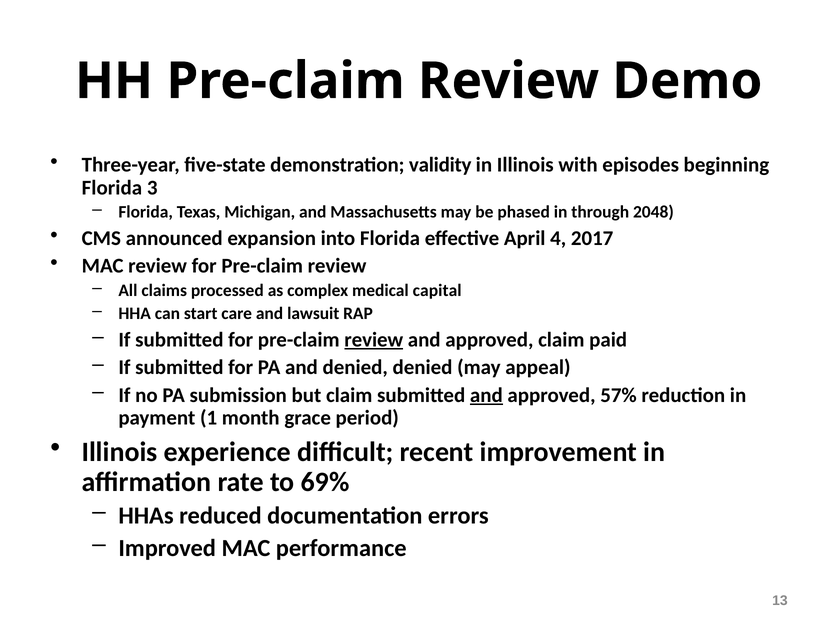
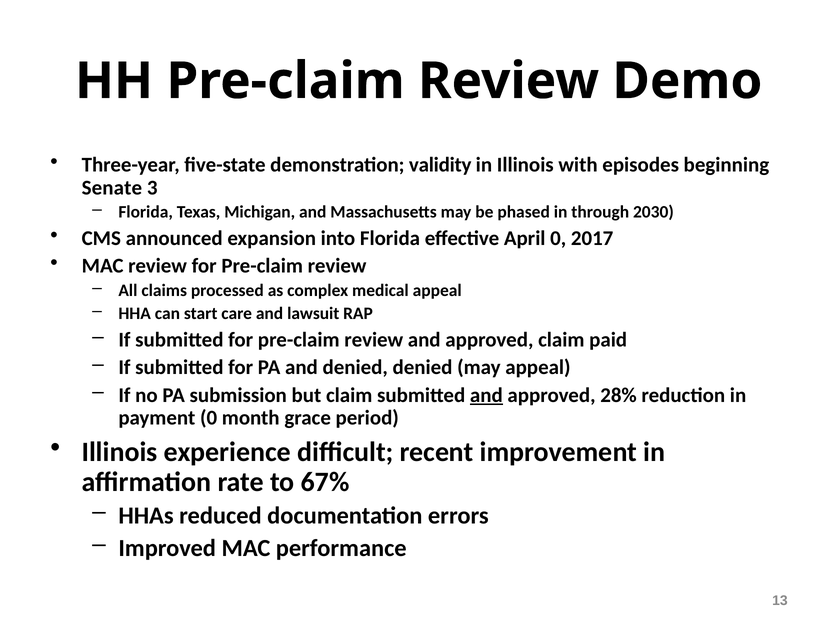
Florida: Florida -> Senate (112, 188)
2048: 2048 -> 2030 (653, 212)
April 4: 4 -> 0 (558, 238)
medical capital: capital -> appeal (437, 290)
review underline: present -> none (374, 340)
57%: 57% -> 28% (619, 395)
payment 1: 1 -> 0 (209, 417)
69%: 69% -> 67% (325, 482)
